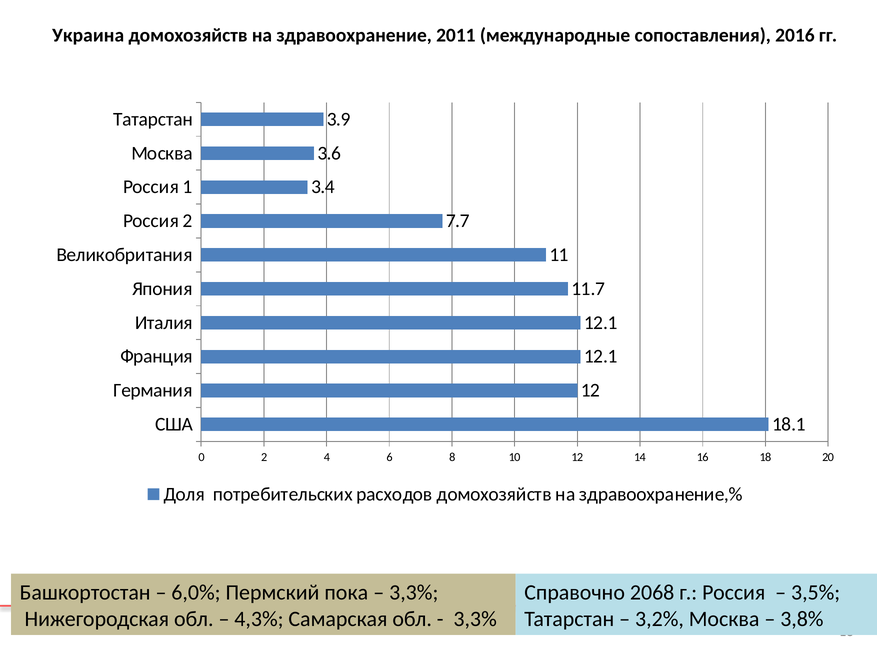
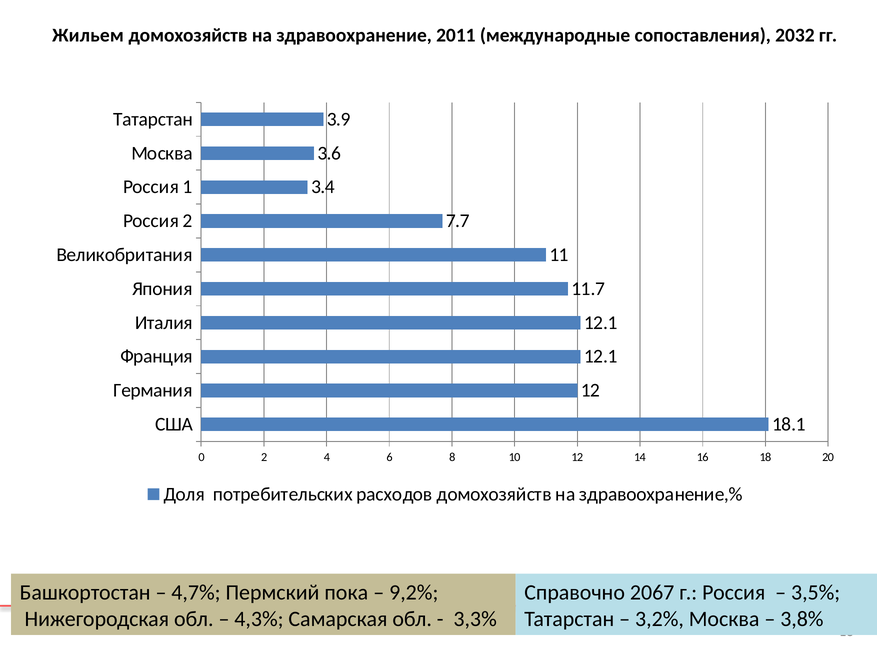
Украина: Украина -> Жильем (88, 35)
2016: 2016 -> 2032 (795, 35)
6,0%: 6,0% -> 4,7% (196, 592)
3,3%: 3,3% -> 9,2% (414, 592)
2068: 2068 -> 2067 (652, 592)
